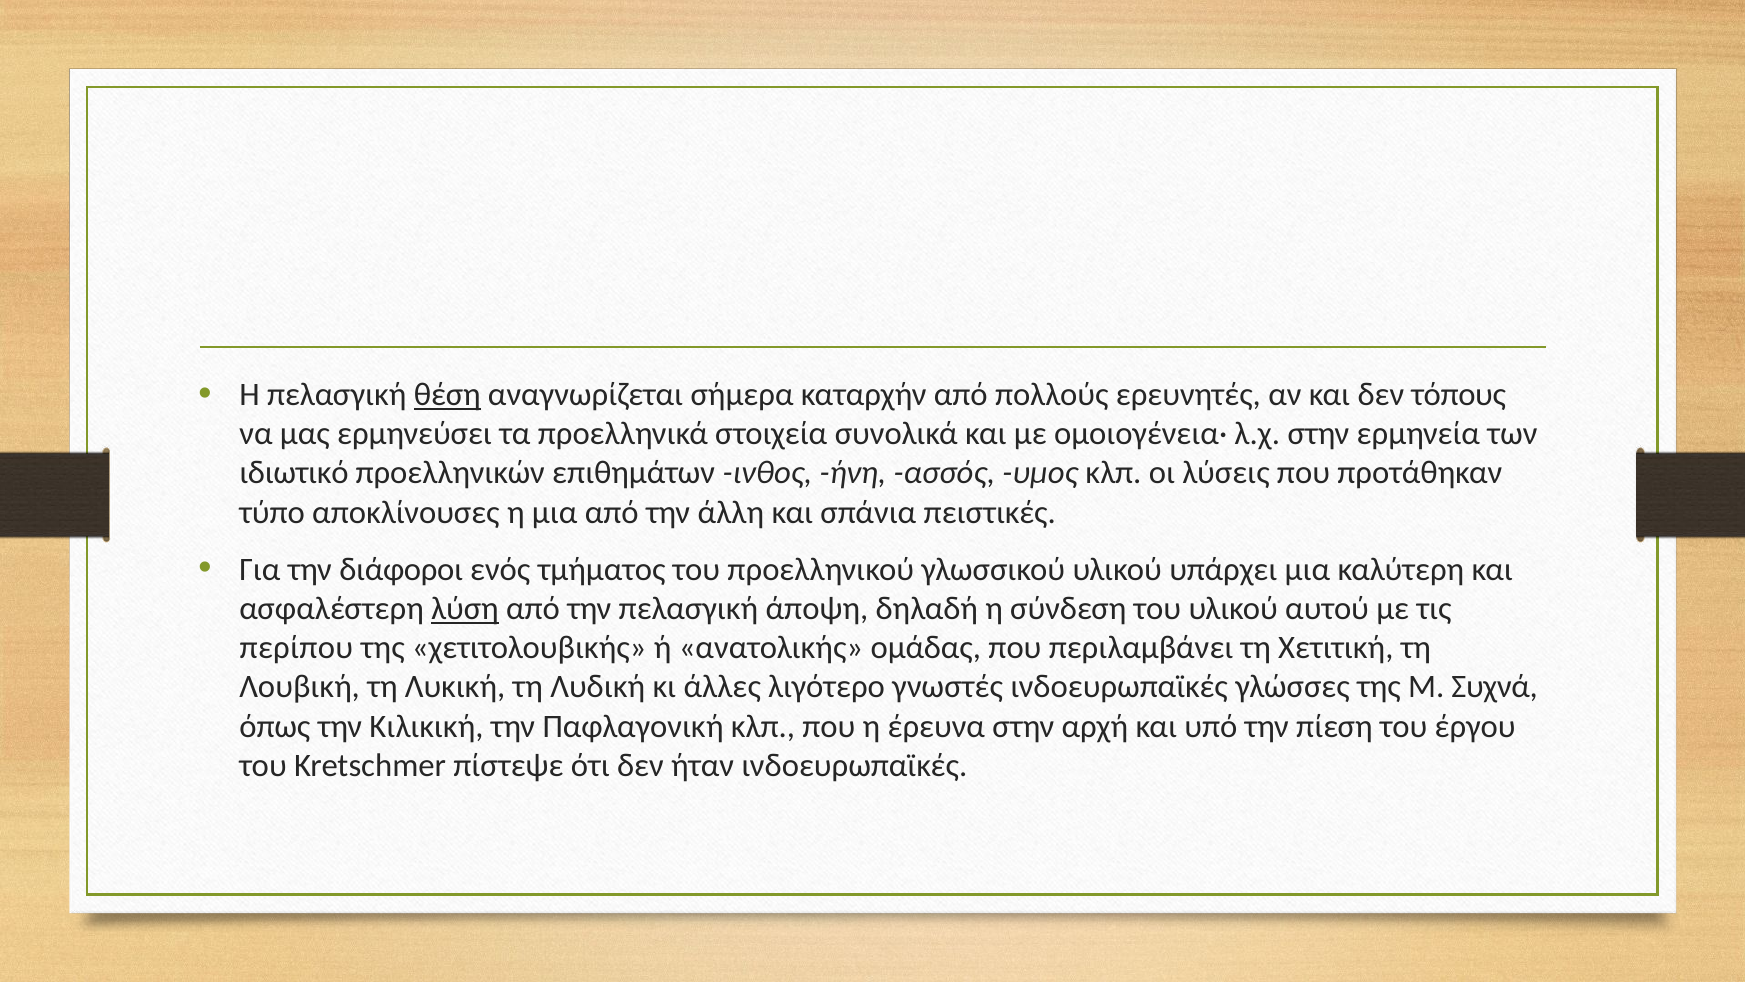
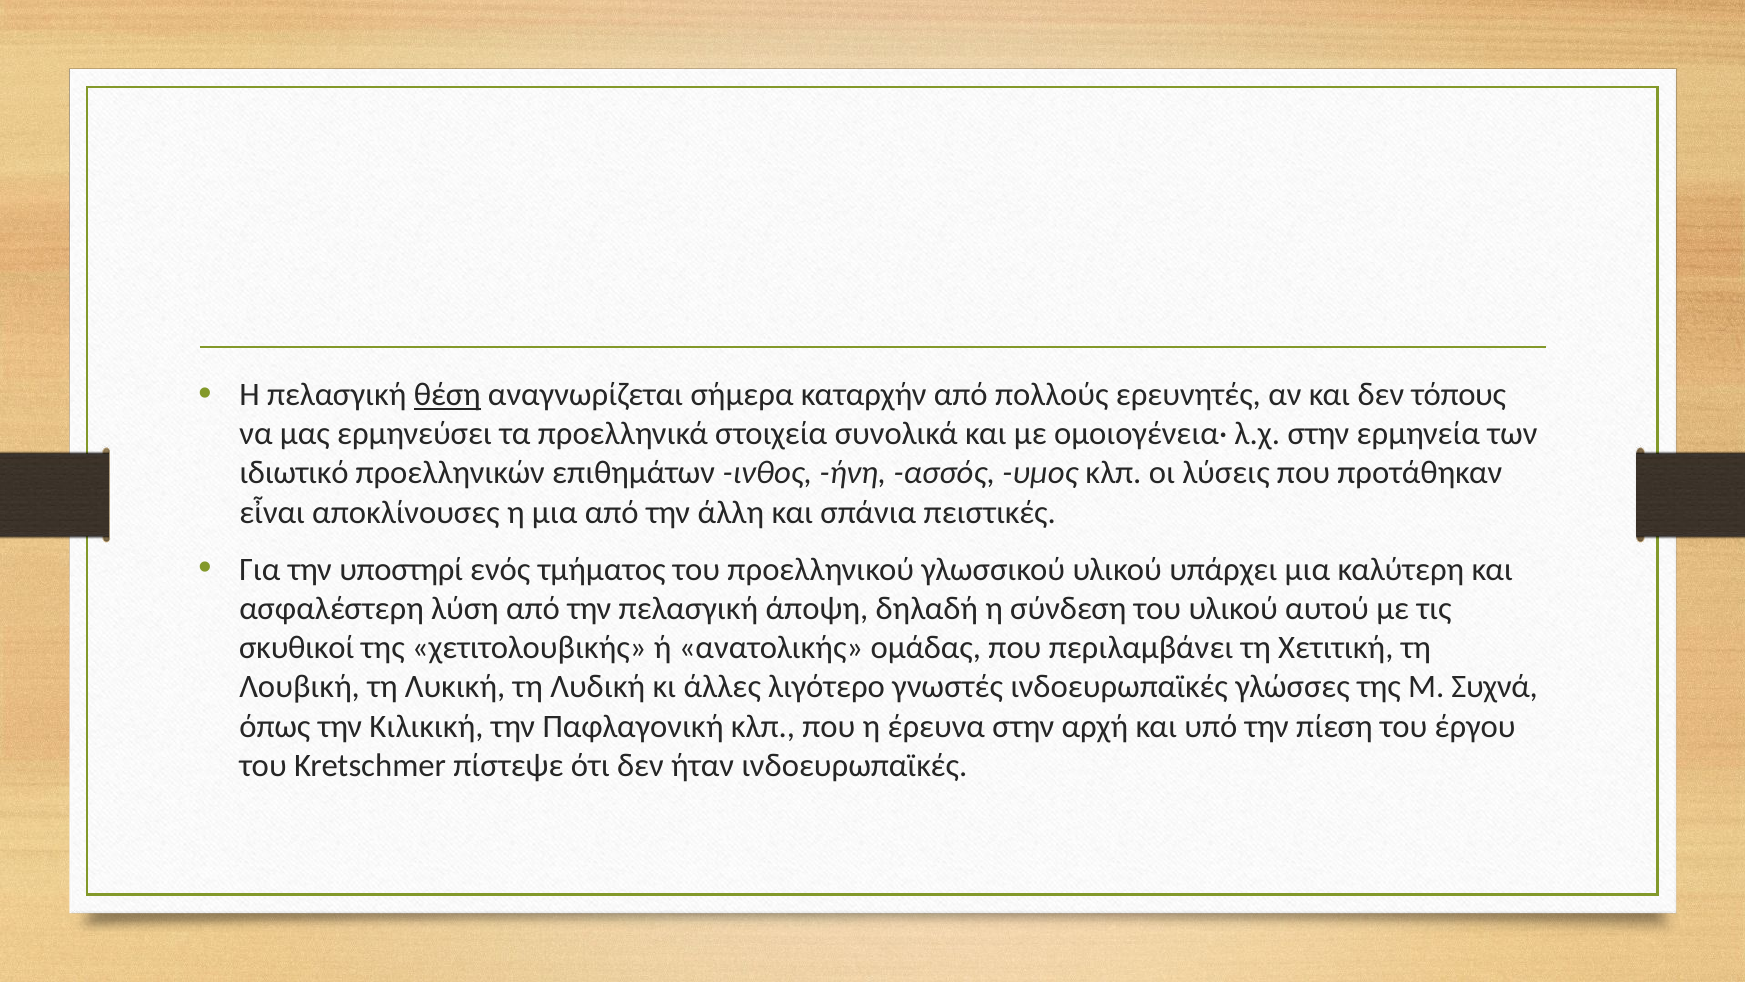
τύπο: τύπο -> εἶναι (272, 512)
διάφοροι: διάφοροι -> υποστηρί (401, 569)
λύση underline: present -> none (465, 608)
περίπου: περίπου -> σκυθικοί (297, 647)
